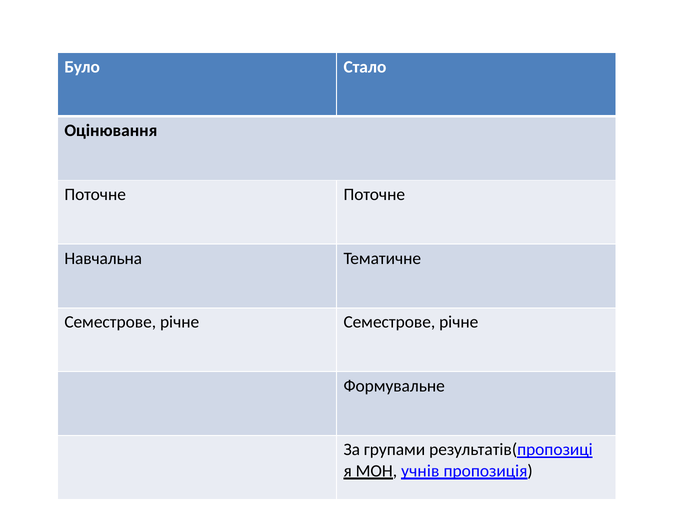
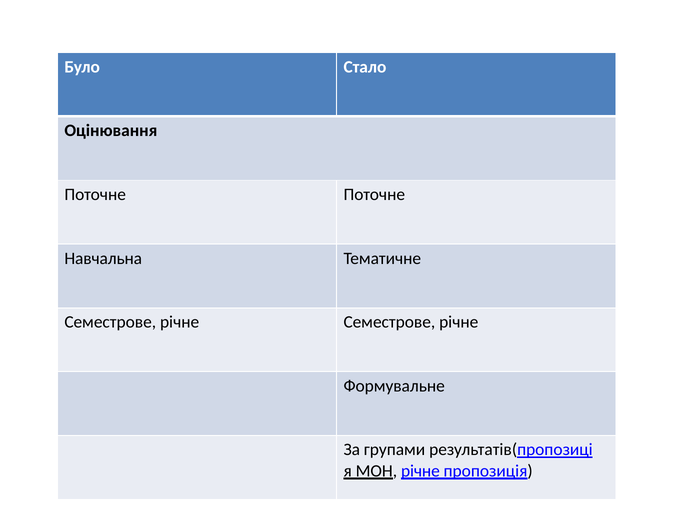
МОН учнів: учнів -> річне (420, 471)
